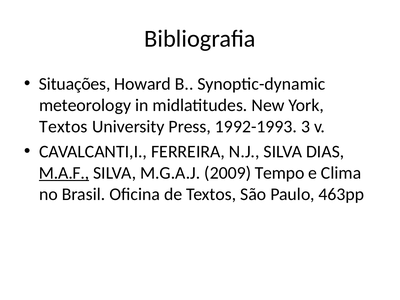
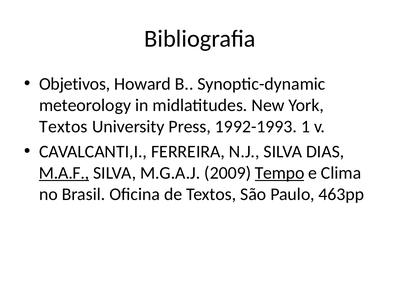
Situações: Situações -> Objetivos (75, 84)
3: 3 -> 1 (306, 127)
Tempo underline: none -> present (280, 173)
